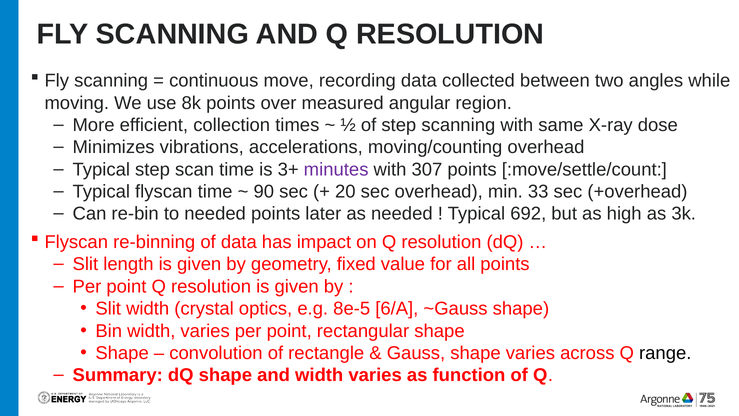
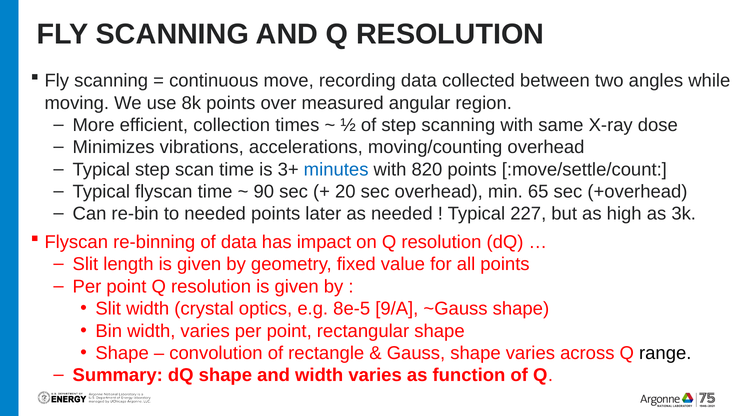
minutes colour: purple -> blue (336, 169)
307: 307 -> 820 (427, 169)
33: 33 -> 65 (538, 192)
692: 692 -> 227 (528, 214)
6/A: 6/A -> 9/A (397, 309)
